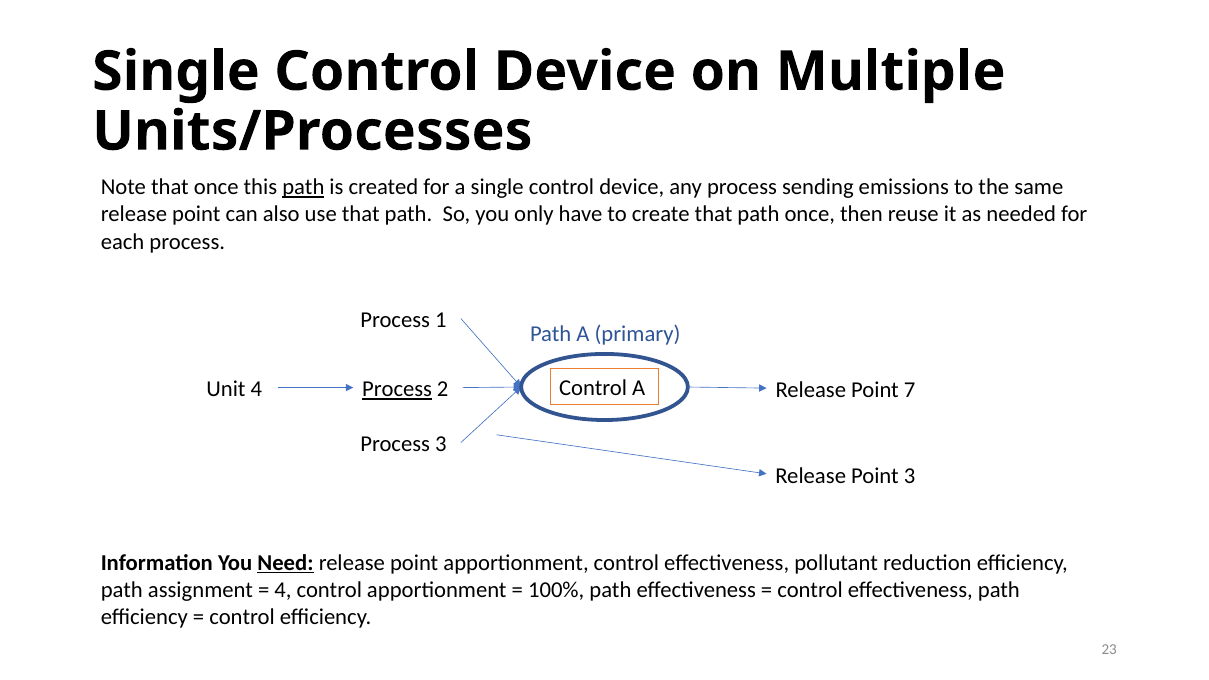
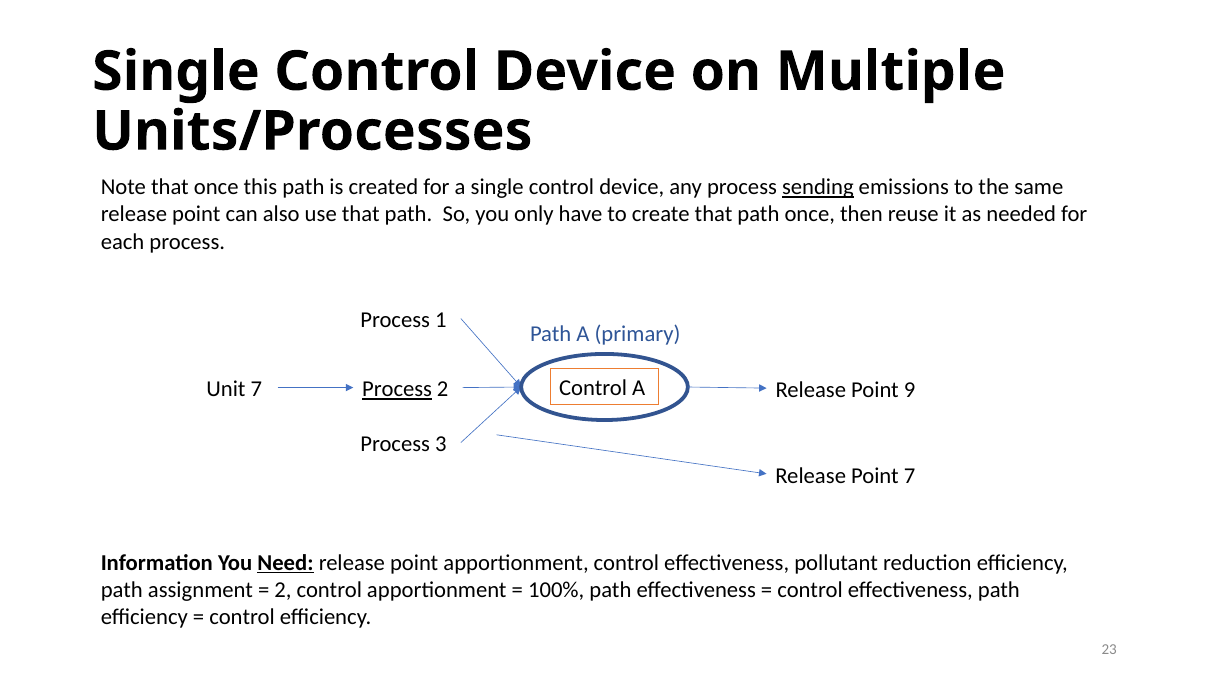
path underline: present -> none (303, 187)
sending underline: none -> present (818, 187)
Unit 4: 4 -> 7 (256, 389)
7: 7 -> 9 (910, 390)
Point 3: 3 -> 7 (910, 476)
4: 4 -> 2 (283, 590)
